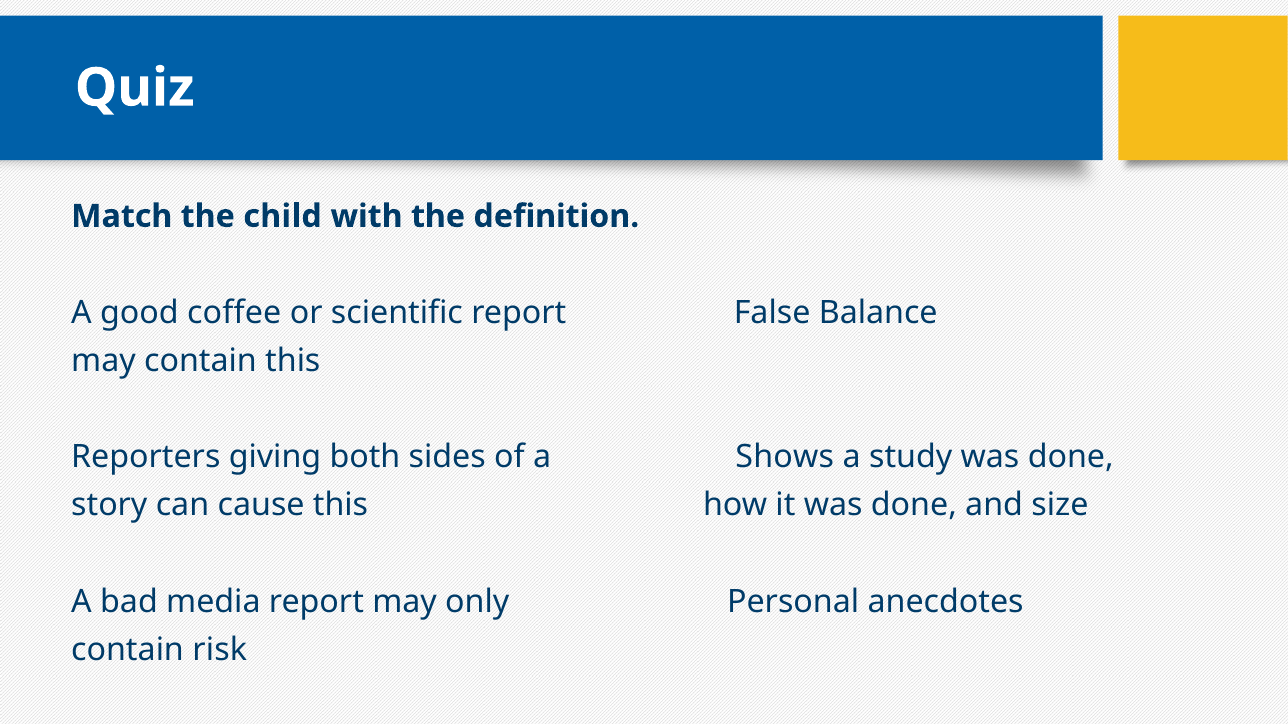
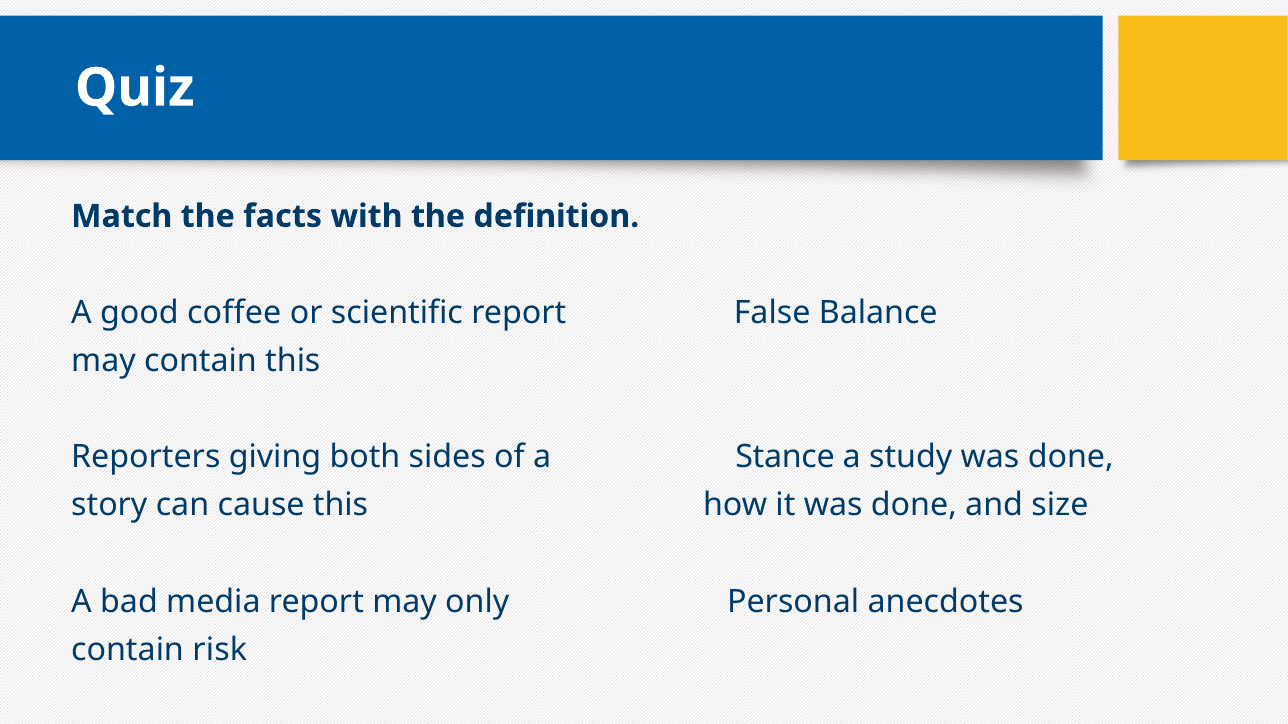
child: child -> facts (283, 216)
Shows: Shows -> Stance (785, 457)
